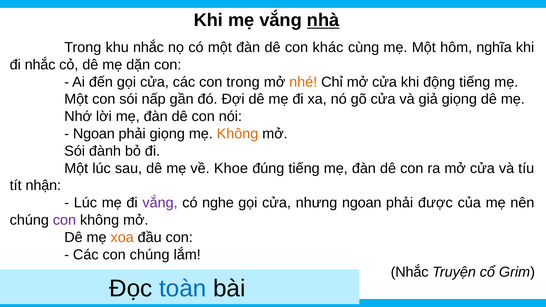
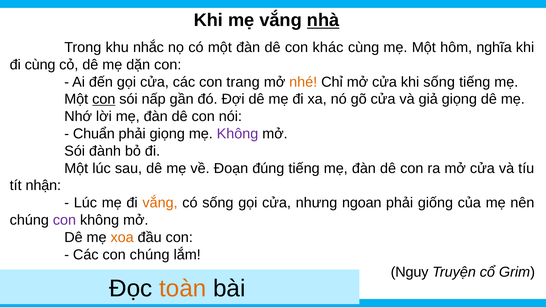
đi nhắc: nhắc -> cùng (40, 65)
con trong: trong -> trang (243, 82)
khi động: động -> sống (439, 82)
con underline: none -> present (104, 99)
Ngoan: Ngoan -> Chuẩn (94, 134)
Không colour: orange -> purple (238, 134)
Khoe: Khoe -> Đoạn (231, 168)
vắng colour: purple -> orange (160, 203)
có nghe: nghe -> sống (218, 203)
được: được -> giống (435, 203)
Nhắc: Nhắc -> Nguy (410, 272)
toàn colour: blue -> orange (183, 289)
